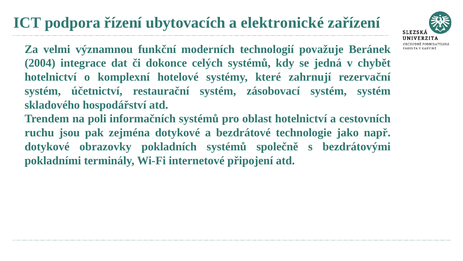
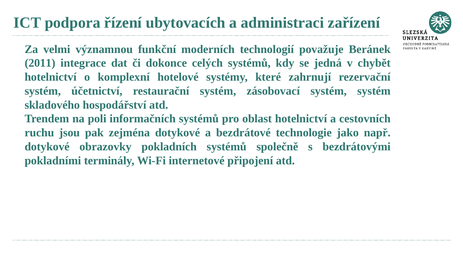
elektronické: elektronické -> administraci (282, 23)
2004: 2004 -> 2011 (40, 63)
